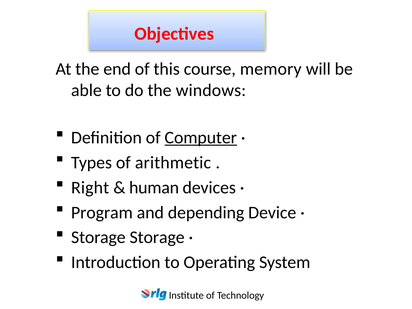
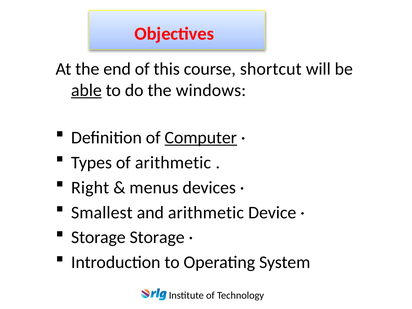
memory: memory -> shortcut (271, 69)
able underline: none -> present (86, 90)
human: human -> menus (154, 188)
Program: Program -> Smallest (102, 212)
and depending: depending -> arithmetic (206, 212)
